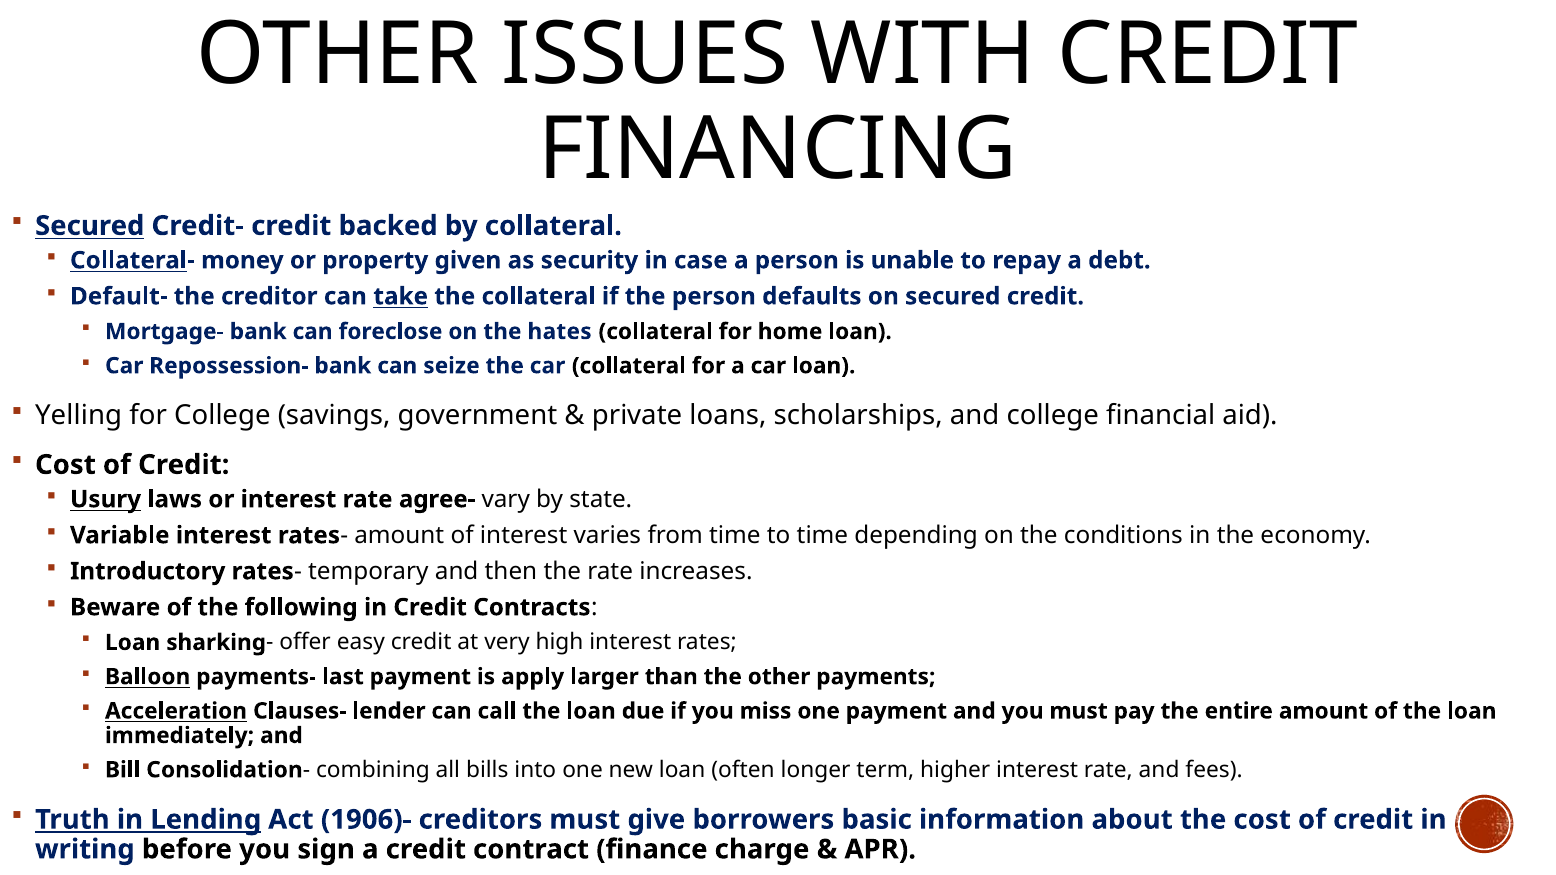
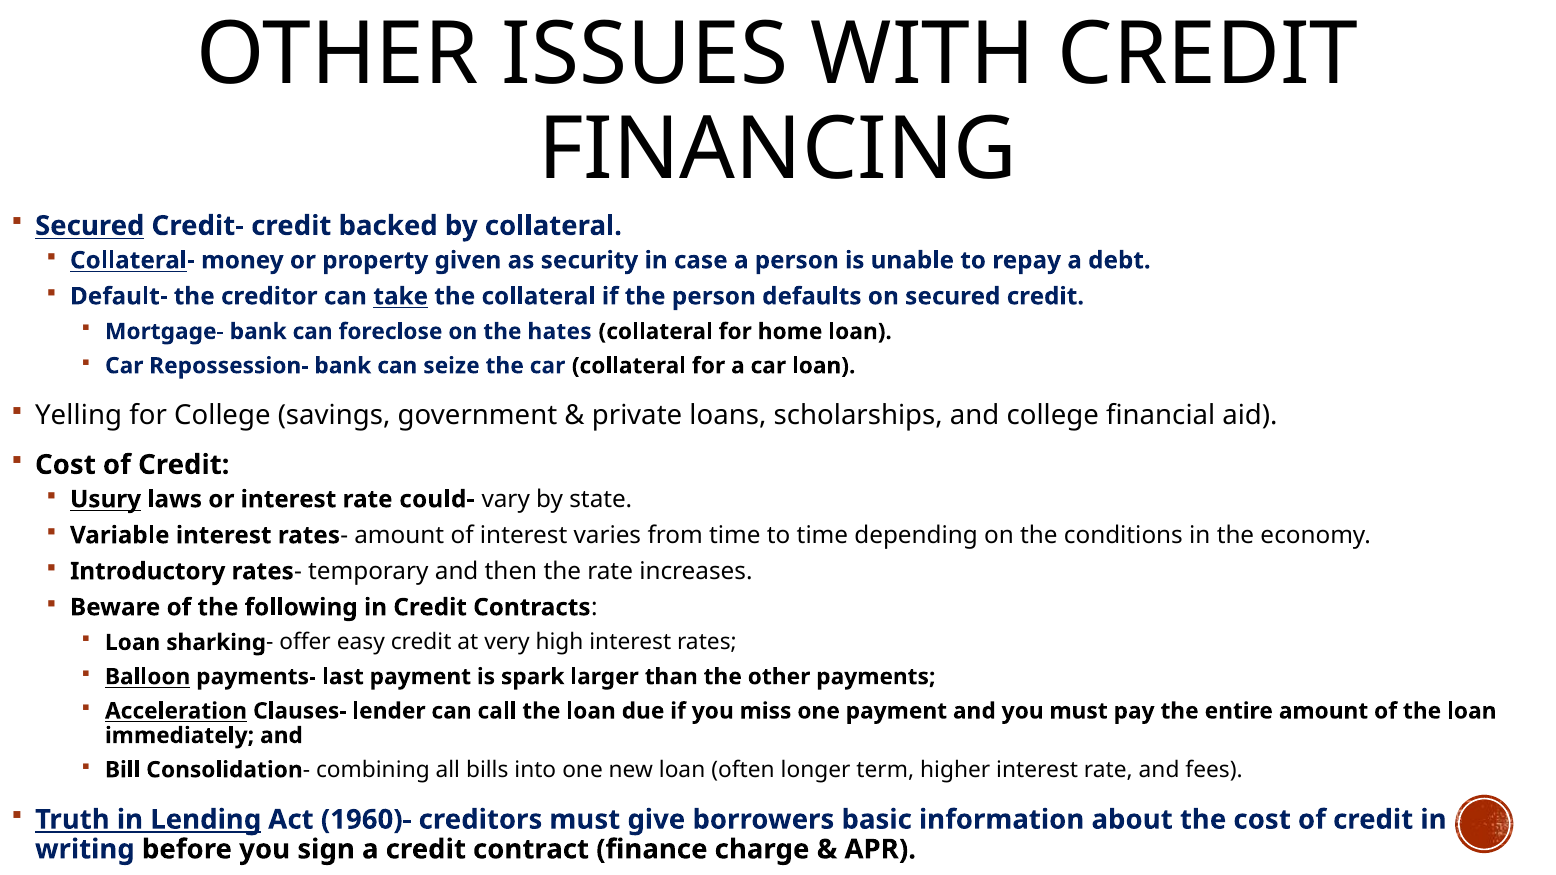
agree-: agree- -> could- (437, 499)
apply: apply -> spark (533, 677)
1906)-: 1906)- -> 1960)- (366, 820)
